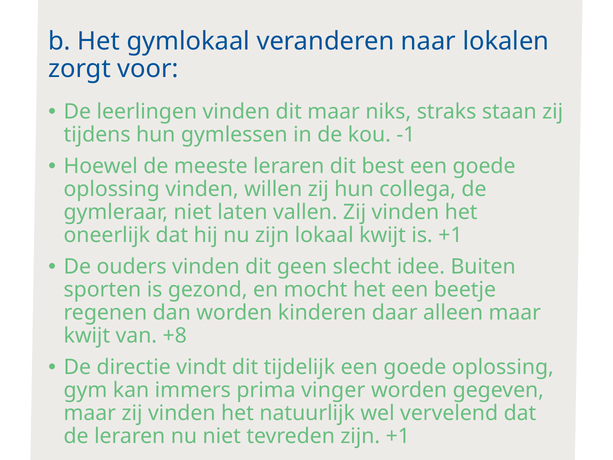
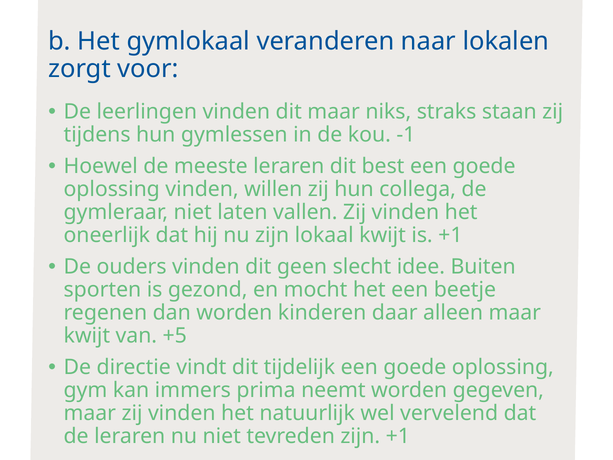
+8: +8 -> +5 (175, 336)
vinger: vinger -> neemt (333, 390)
